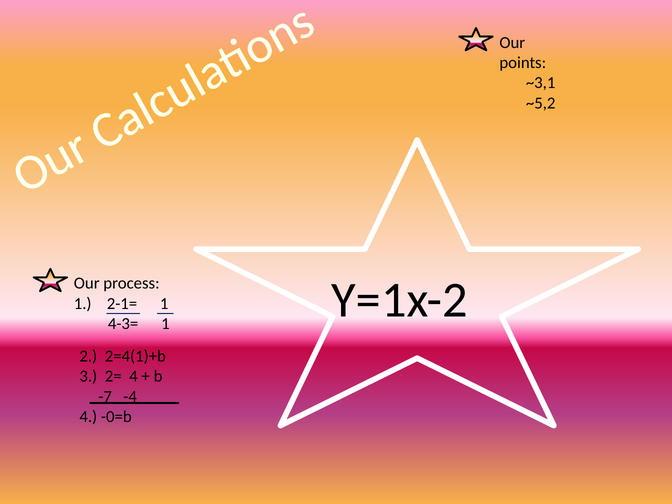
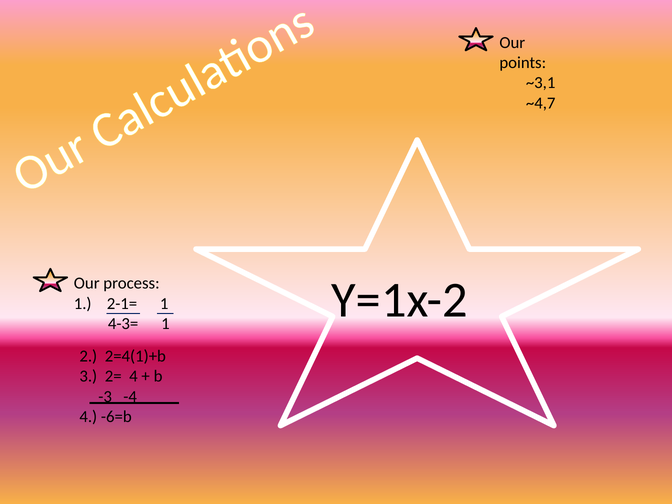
~5,2: ~5,2 -> ~4,7 (541, 103)
-7: -7 -> -3 (105, 396)
-0=b: -0=b -> -6=b (116, 417)
